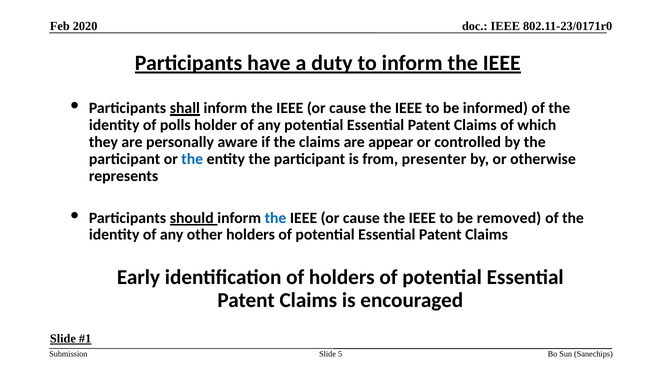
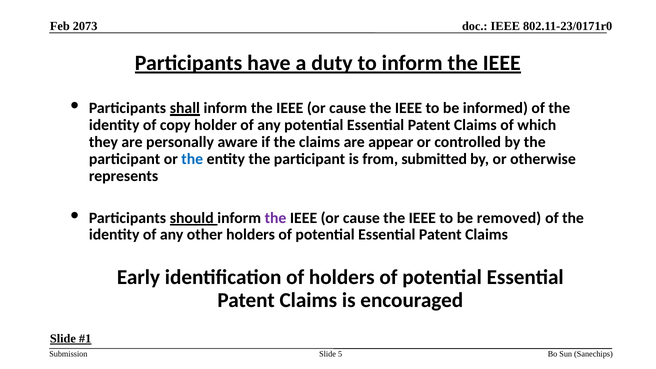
2020: 2020 -> 2073 (85, 26)
polls: polls -> copy (175, 125)
presenter: presenter -> submitted (434, 159)
the colour: blue -> purple (276, 218)
